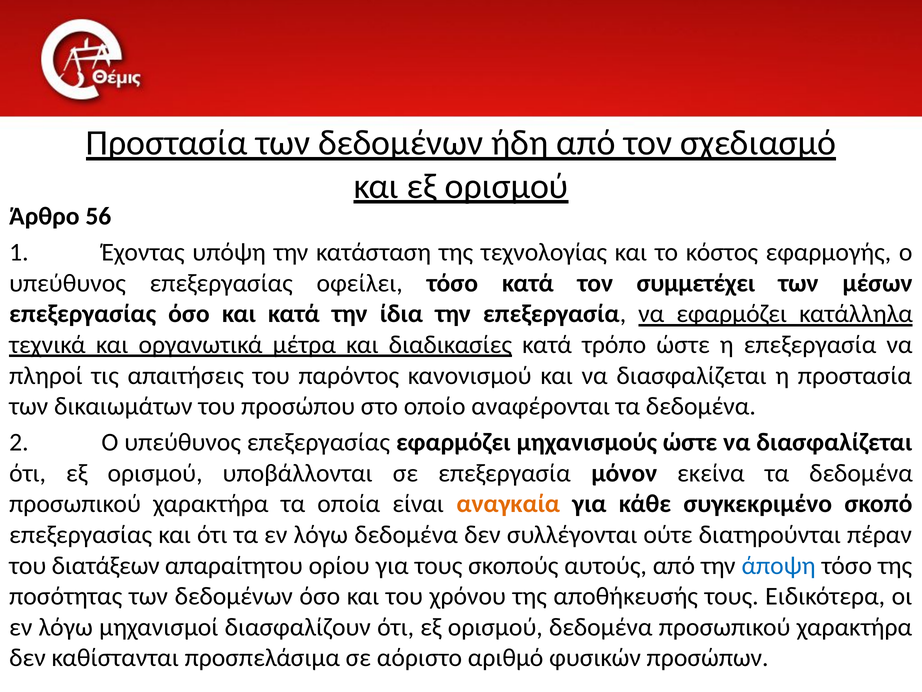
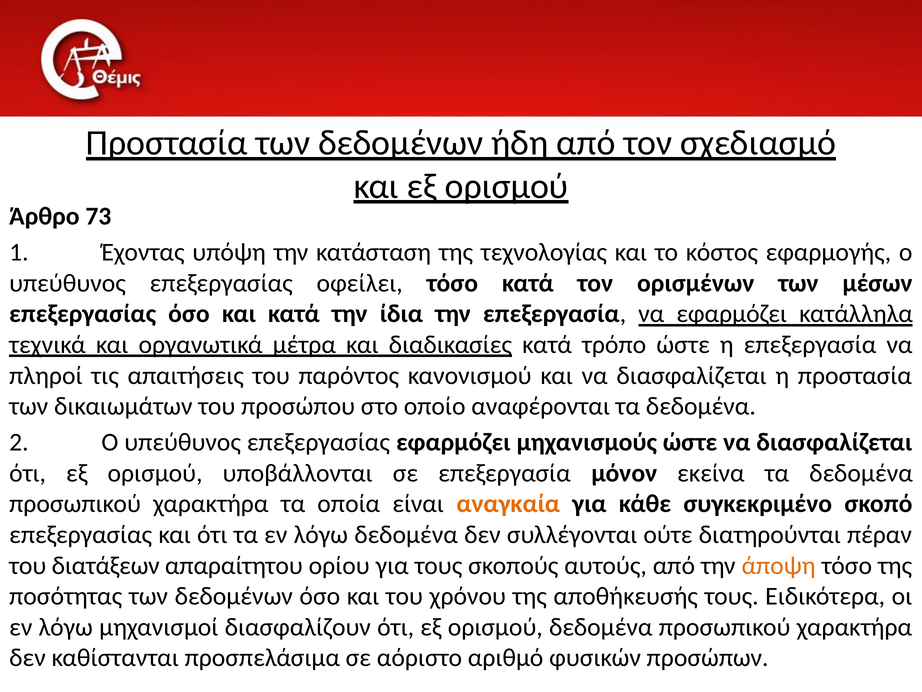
56: 56 -> 73 (98, 216)
συμμετέχει: συμμετέχει -> ορισμένων (696, 283)
άποψη colour: blue -> orange (779, 565)
